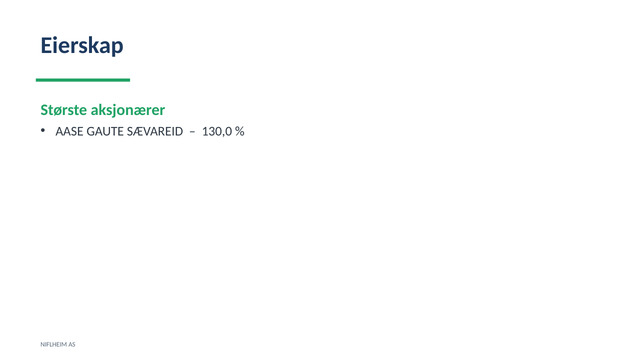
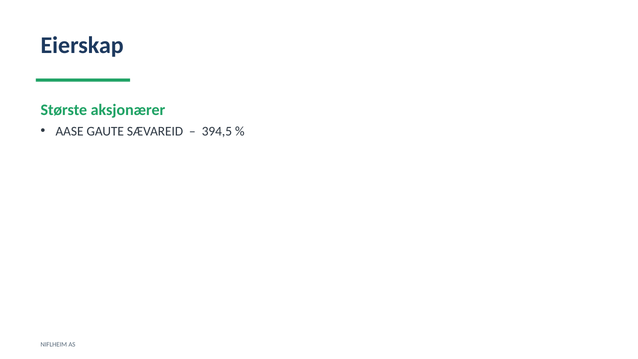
130,0: 130,0 -> 394,5 (217, 131)
